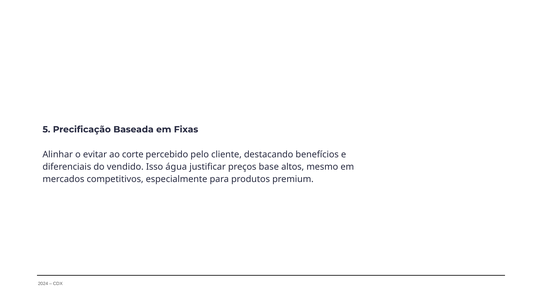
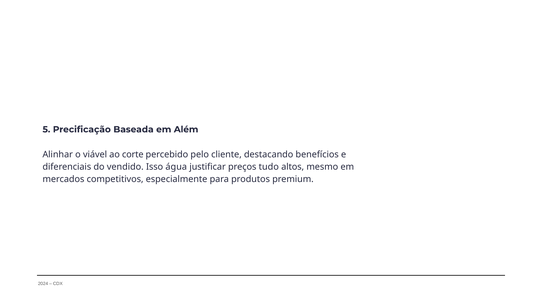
Fixas: Fixas -> Além (186, 129)
evitar: evitar -> viável (95, 154)
base: base -> tudo (269, 167)
